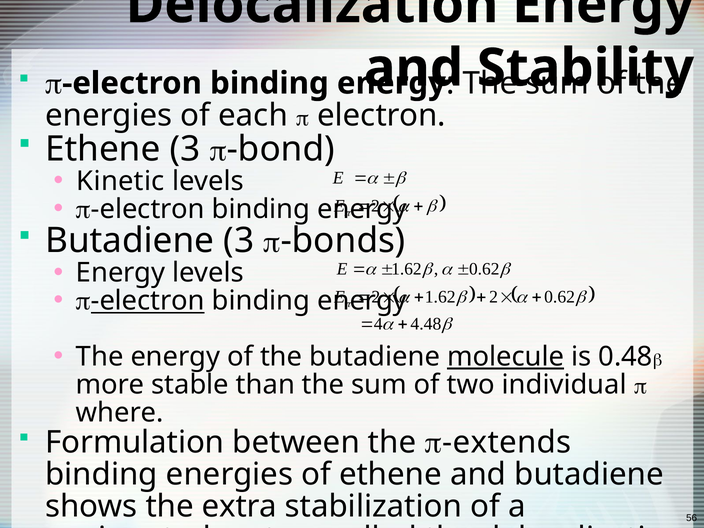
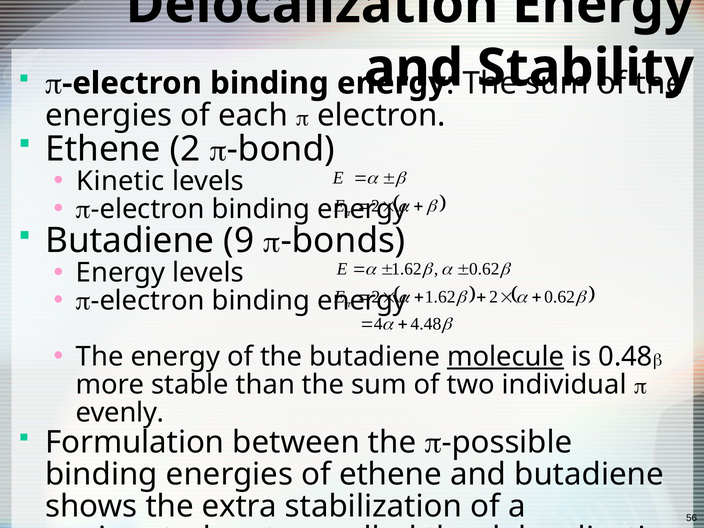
Ethene 3: 3 -> 2 (185, 149)
Butadiene 3: 3 -> 9 (239, 241)
electron underline: present -> none (148, 301)
where: where -> evenly (120, 413)
extends: extends -> possible (507, 442)
